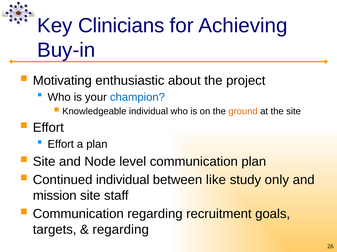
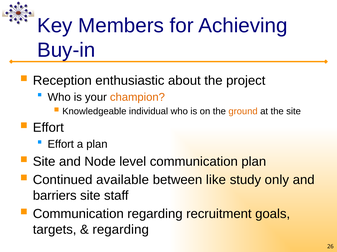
Clinicians: Clinicians -> Members (121, 26)
Motivating: Motivating -> Reception (62, 81)
champion colour: blue -> orange (137, 97)
Continued individual: individual -> available (123, 180)
mission: mission -> barriers (55, 196)
